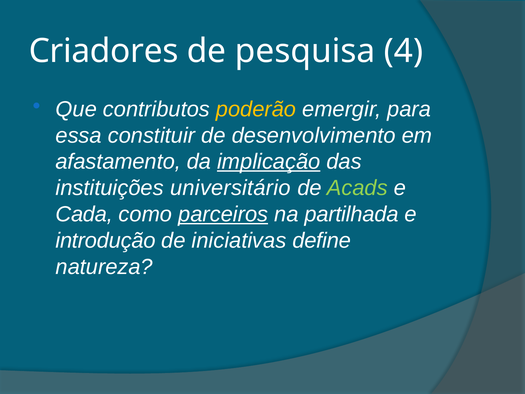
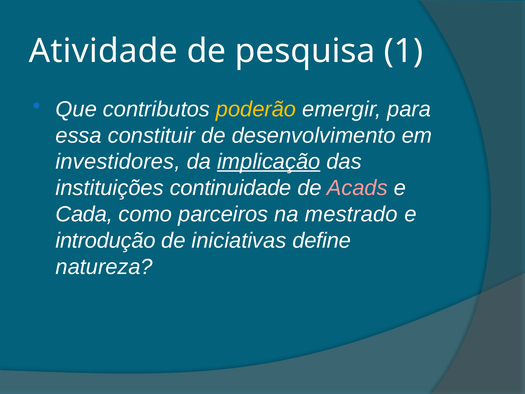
Criadores: Criadores -> Atividade (103, 51)
4: 4 -> 1 (404, 51)
afastamento: afastamento -> investidores (118, 162)
universitário: universitário -> continuidade (231, 188)
Acads colour: light green -> pink (357, 188)
parceiros underline: present -> none (223, 214)
partilhada: partilhada -> mestrado (351, 214)
